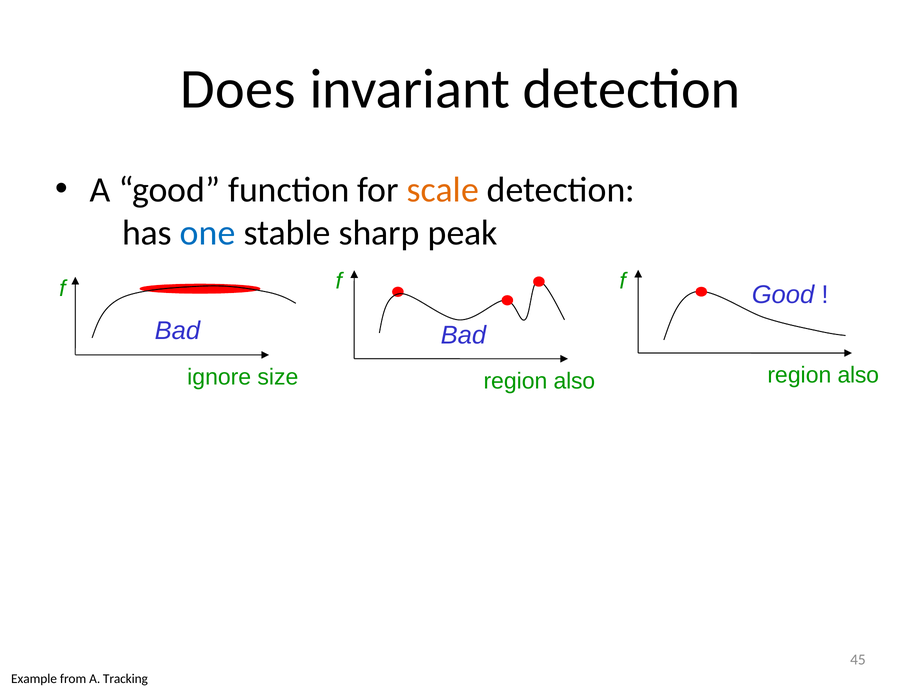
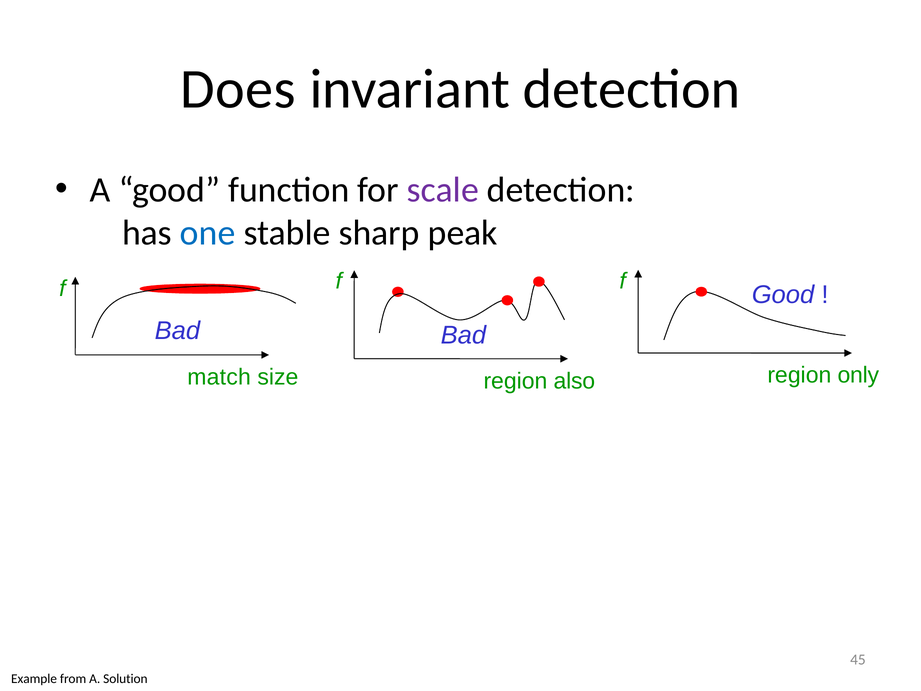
scale colour: orange -> purple (443, 190)
also: also -> only (858, 375)
ignore: ignore -> match (219, 377)
Tracking: Tracking -> Solution (125, 678)
